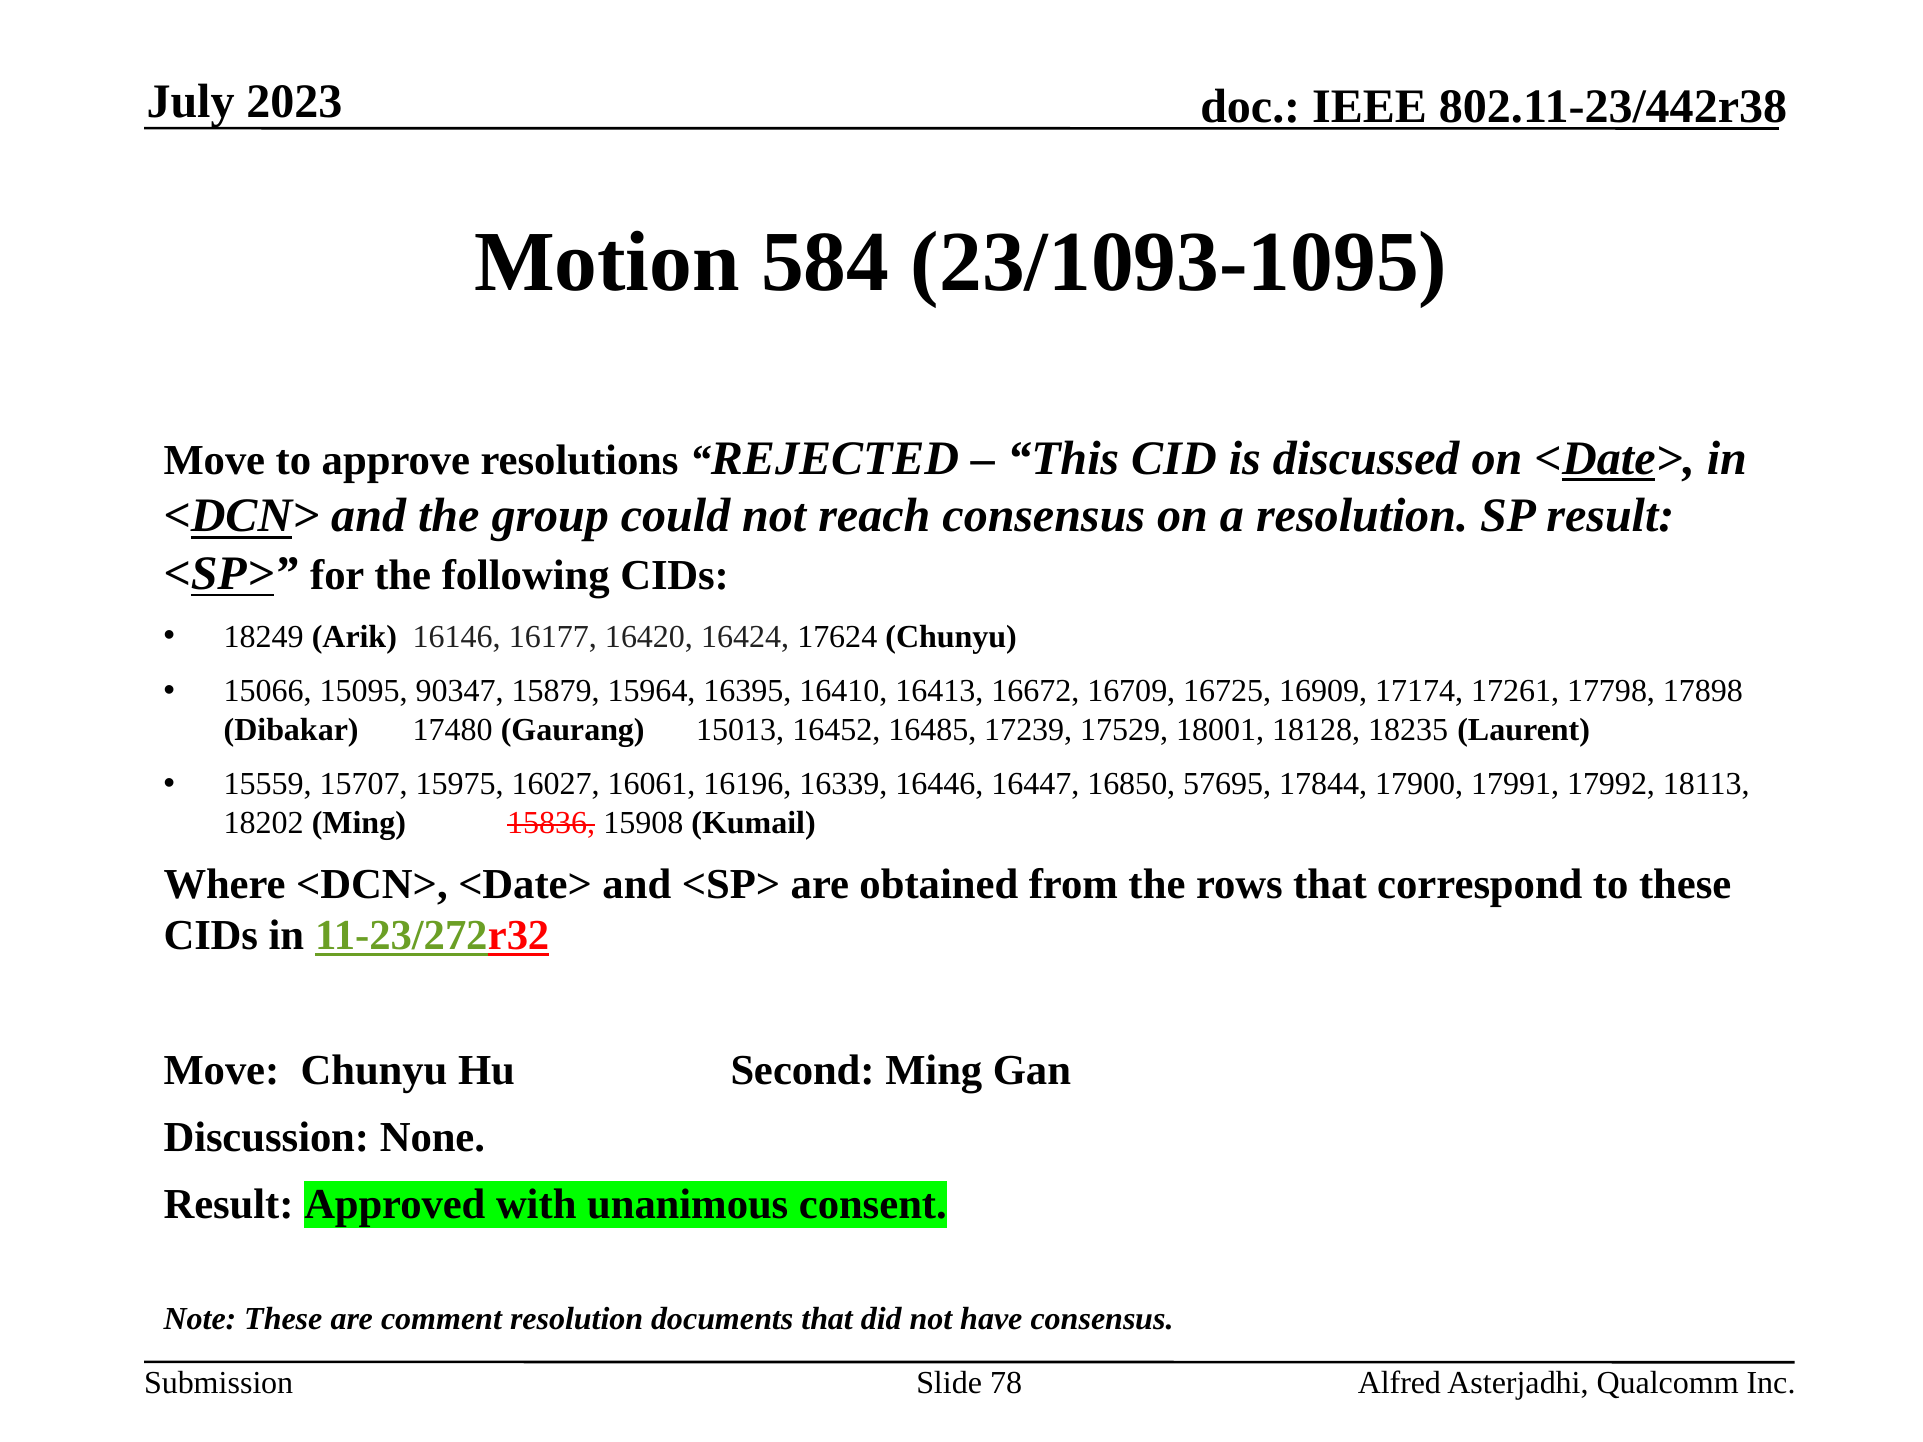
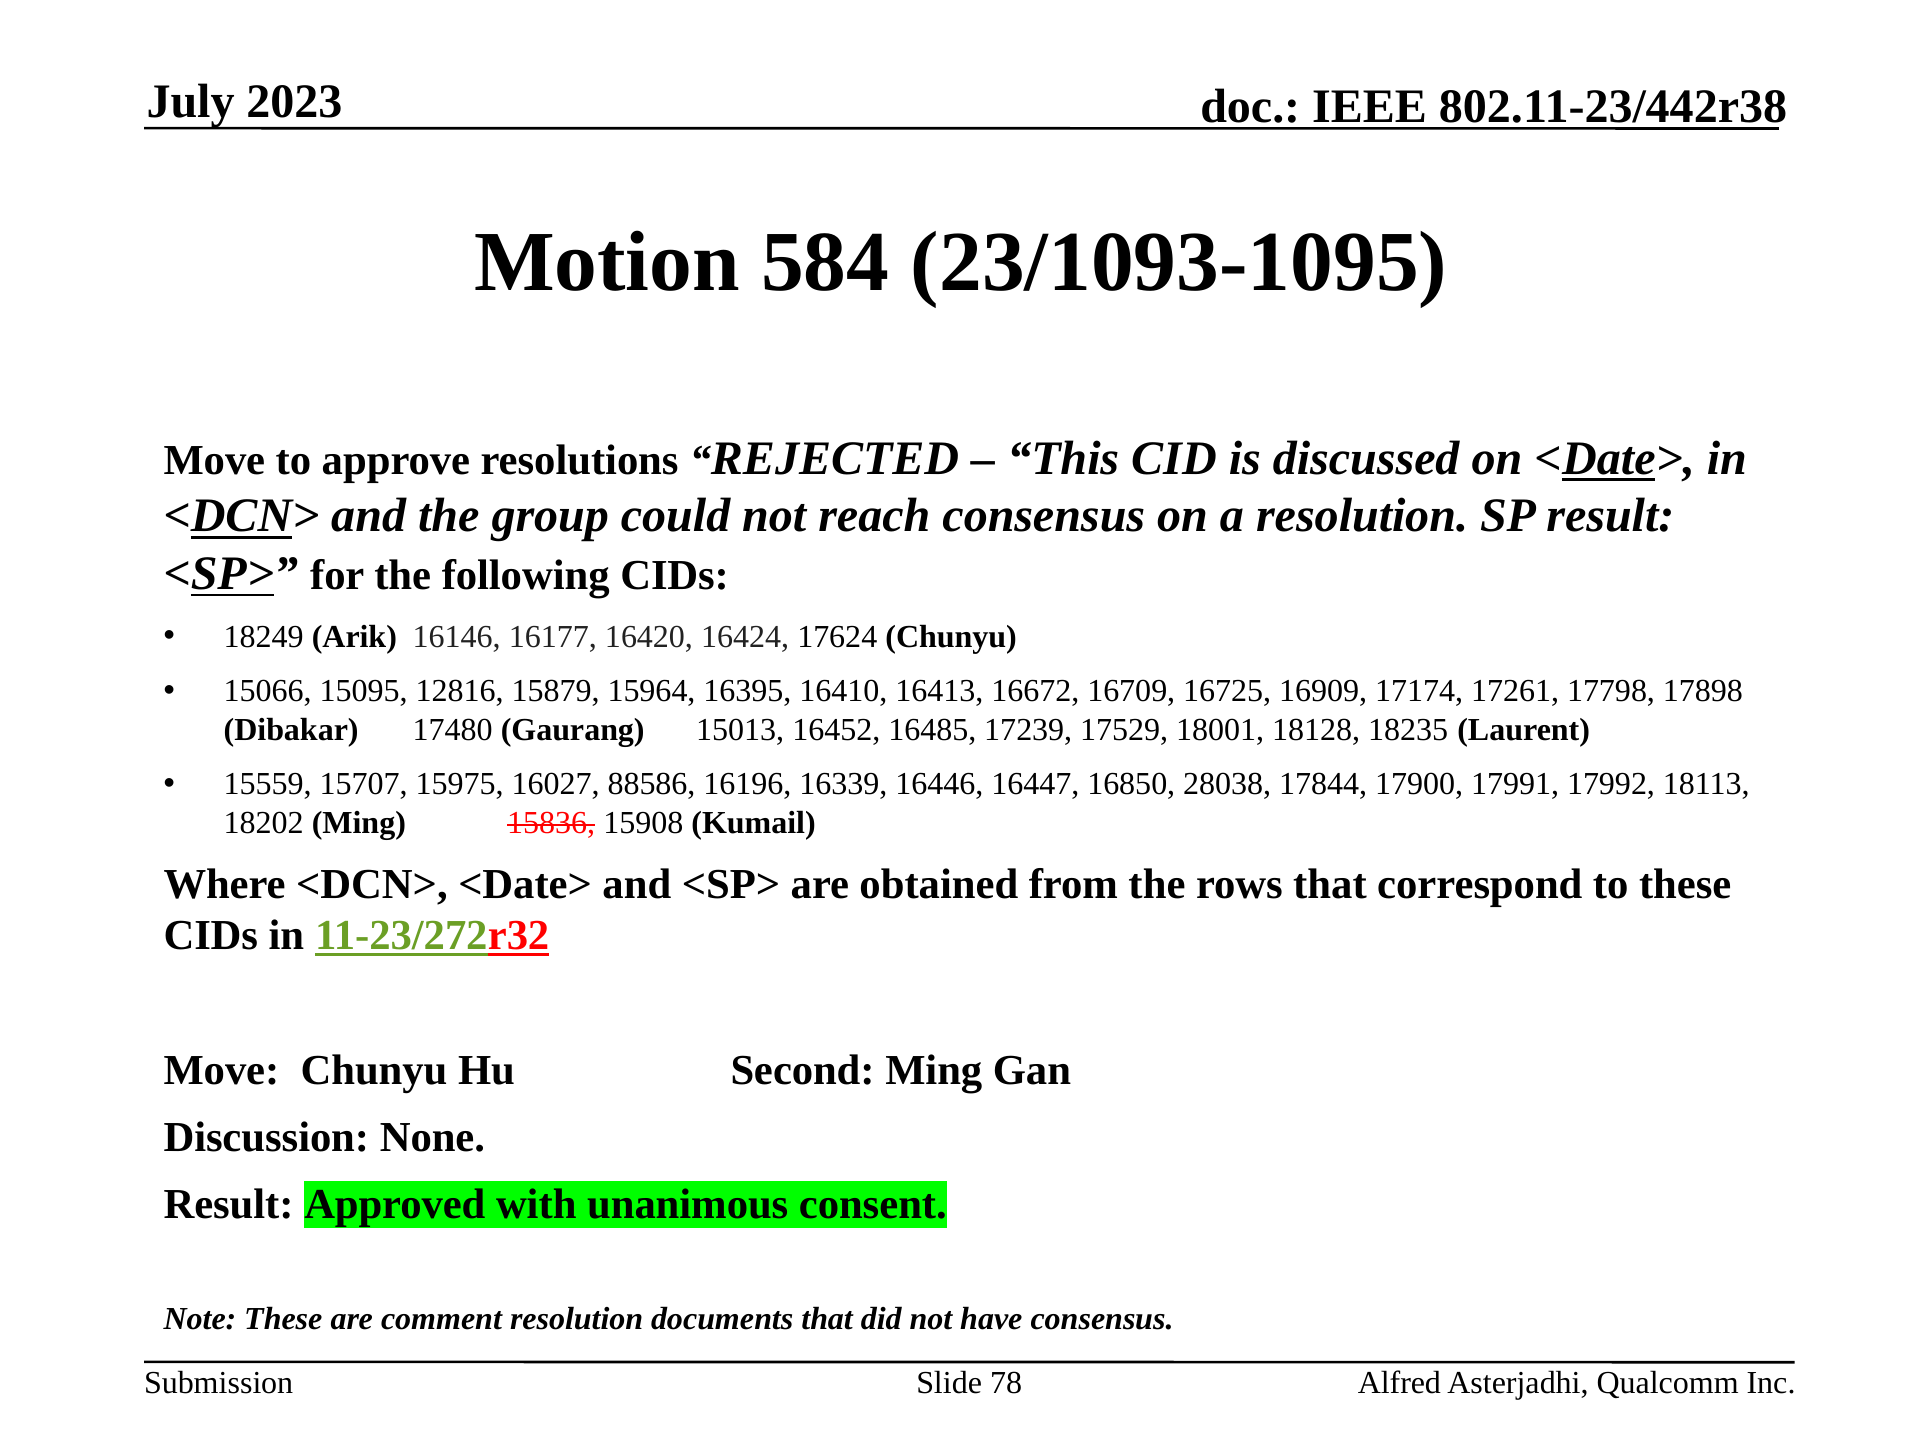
90347: 90347 -> 12816 (460, 691)
16061: 16061 -> 88586 (652, 784)
57695: 57695 -> 28038 (1227, 784)
